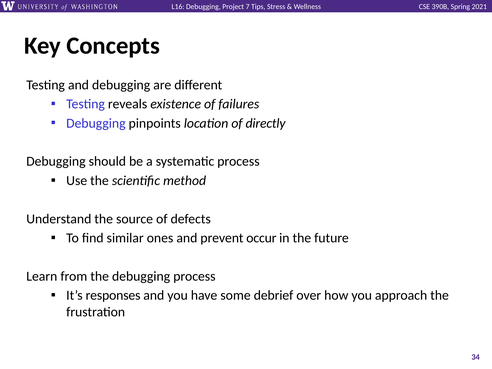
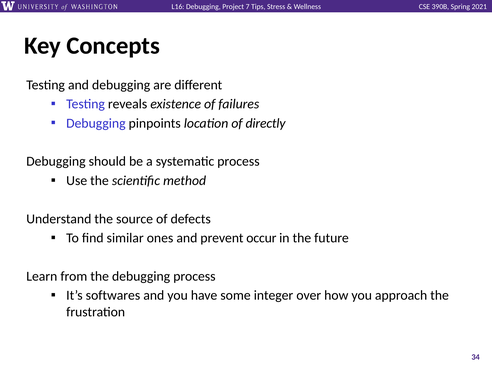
responses: responses -> softwares (113, 295)
debrief: debrief -> integer (273, 295)
